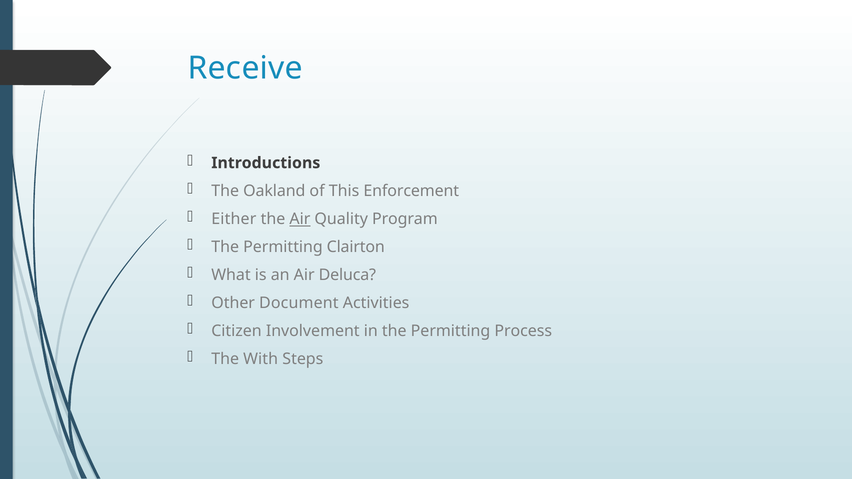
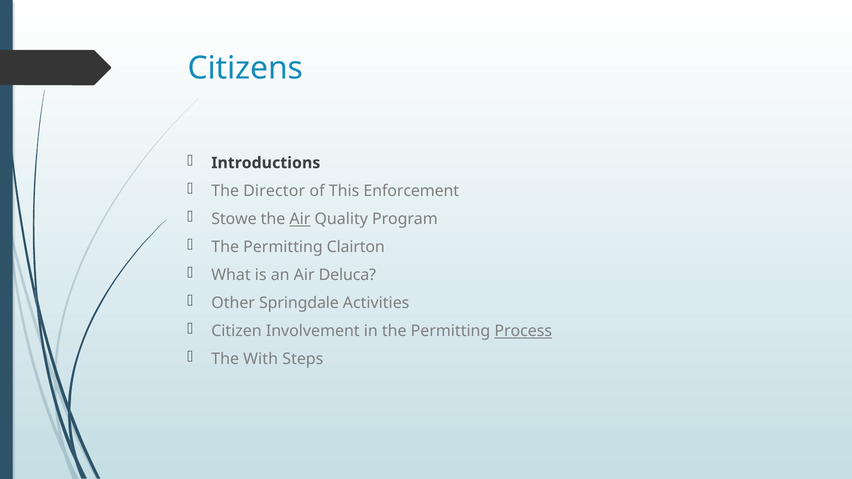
Receive: Receive -> Citizens (245, 68)
Oakland: Oakland -> Director (274, 191)
Either: Either -> Stowe (234, 219)
Document: Document -> Springdale (299, 303)
Process underline: none -> present (523, 331)
